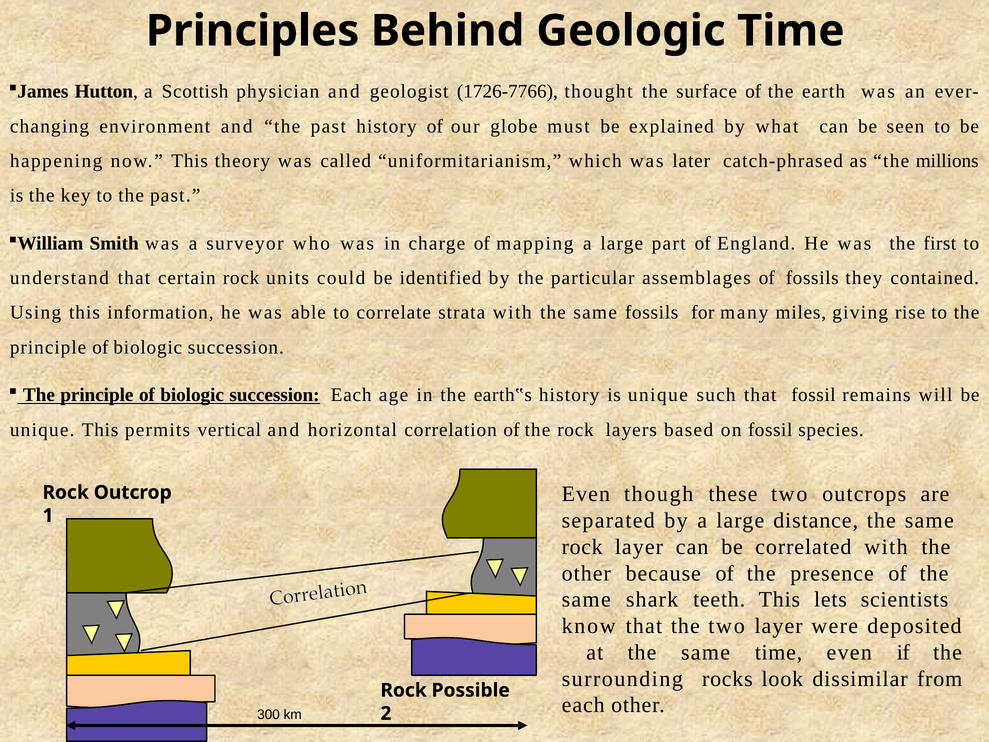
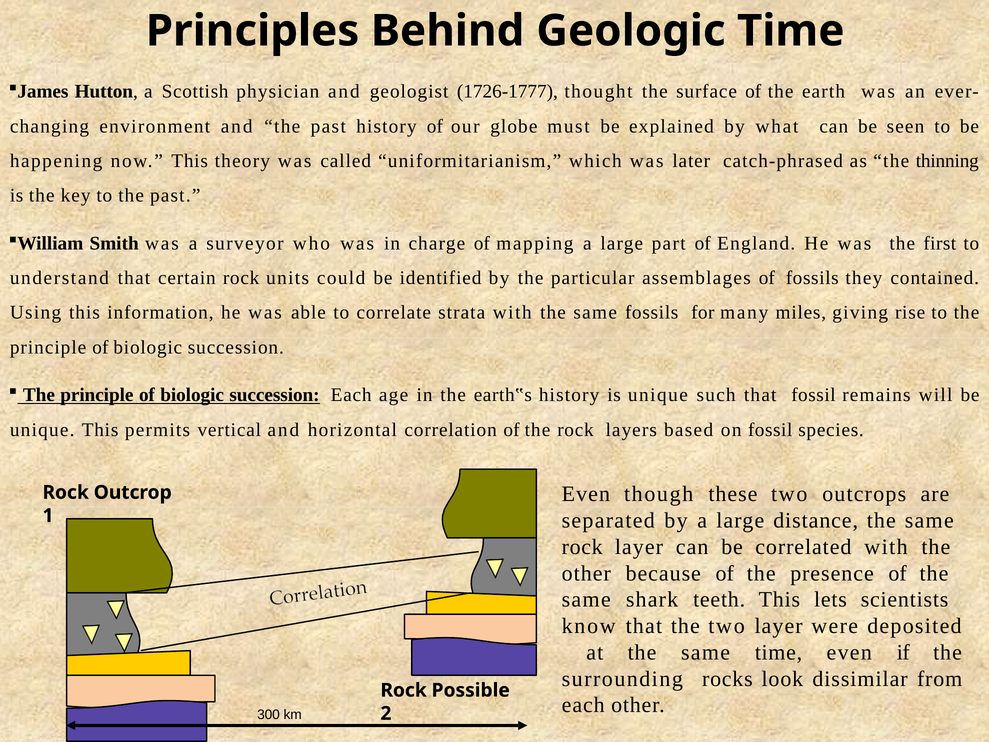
1726-7766: 1726-7766 -> 1726-1777 (507, 92)
millions: millions -> thinning (947, 161)
